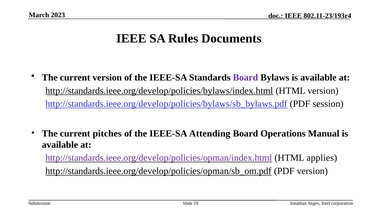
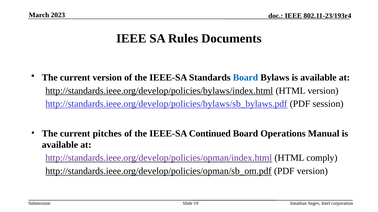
Board colour: purple -> blue (245, 78)
Attending: Attending -> Continued (210, 134)
applies: applies -> comply (322, 158)
